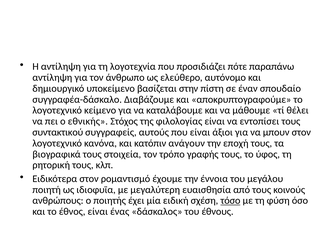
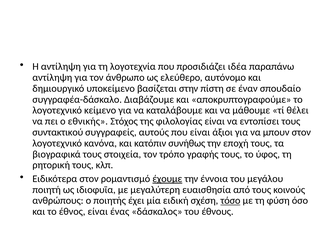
πότε: πότε -> ιδέα (237, 67)
ανάγουν: ανάγουν -> συνήθως (187, 143)
έχουμε underline: none -> present (167, 179)
